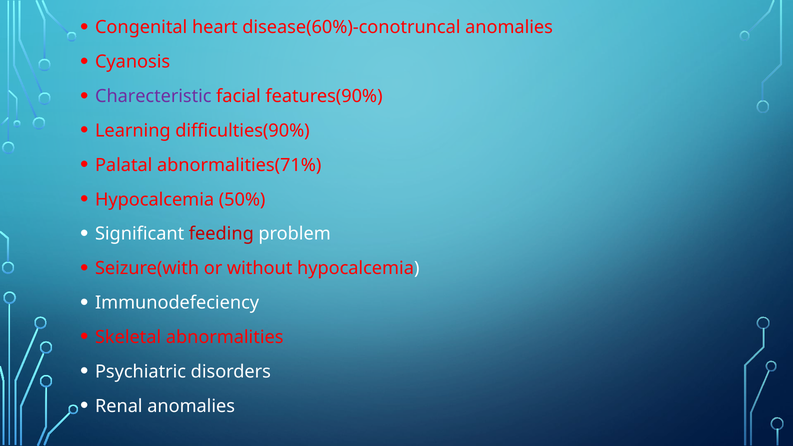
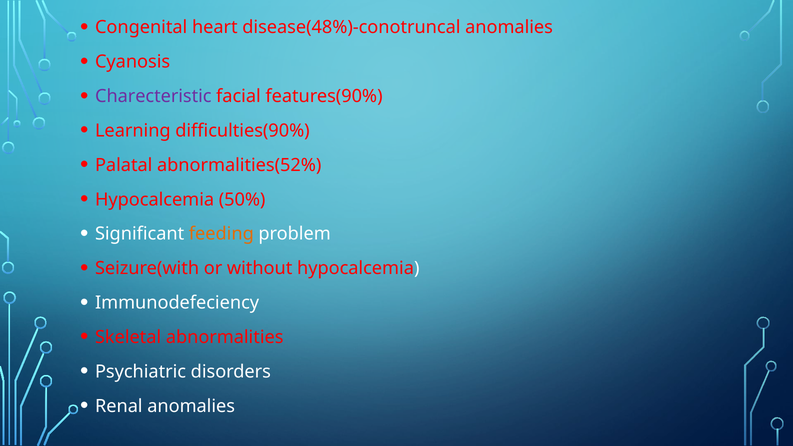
disease(60%)-conotruncal: disease(60%)-conotruncal -> disease(48%)-conotruncal (351, 27)
abnormalities(71%: abnormalities(71% -> abnormalities(52% (239, 165)
feeding colour: red -> orange (221, 234)
